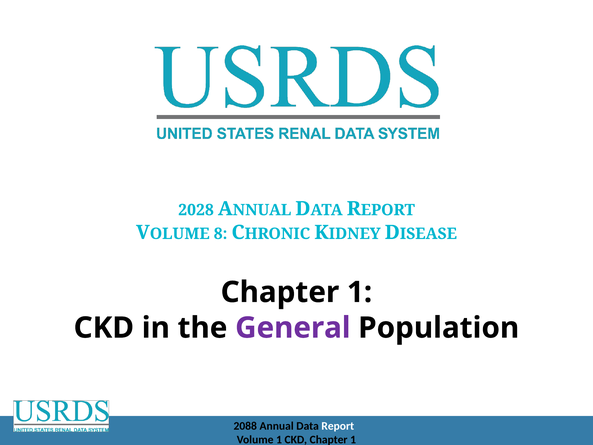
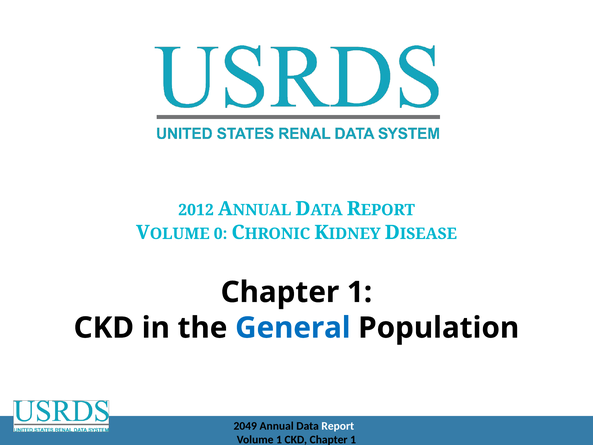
2028: 2028 -> 2012 (196, 210)
8: 8 -> 0 (221, 234)
General colour: purple -> blue (293, 328)
2088: 2088 -> 2049 (245, 426)
